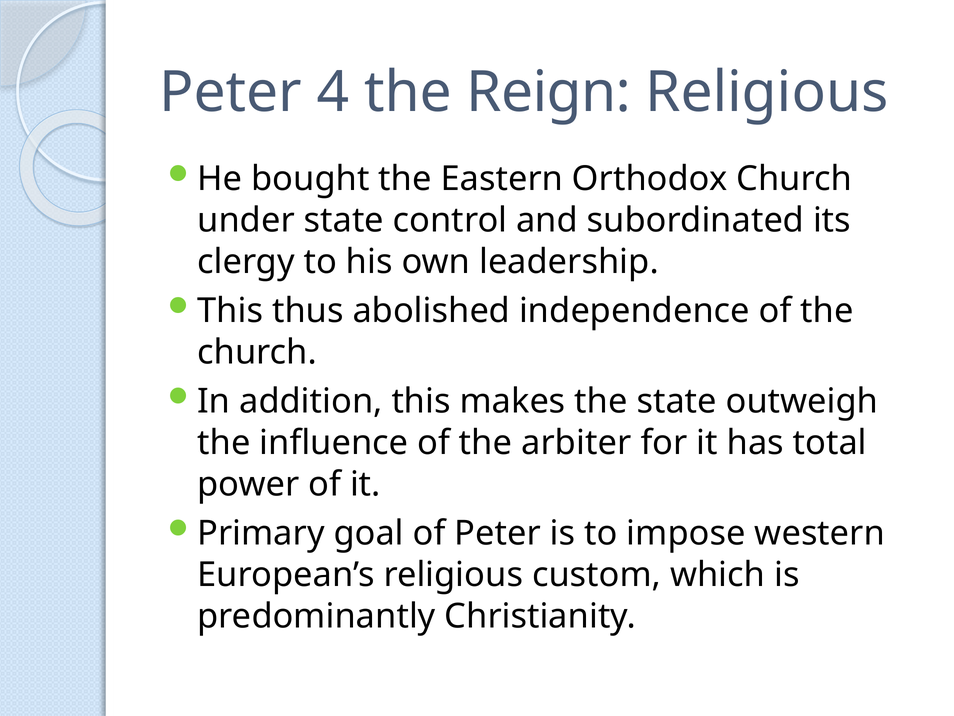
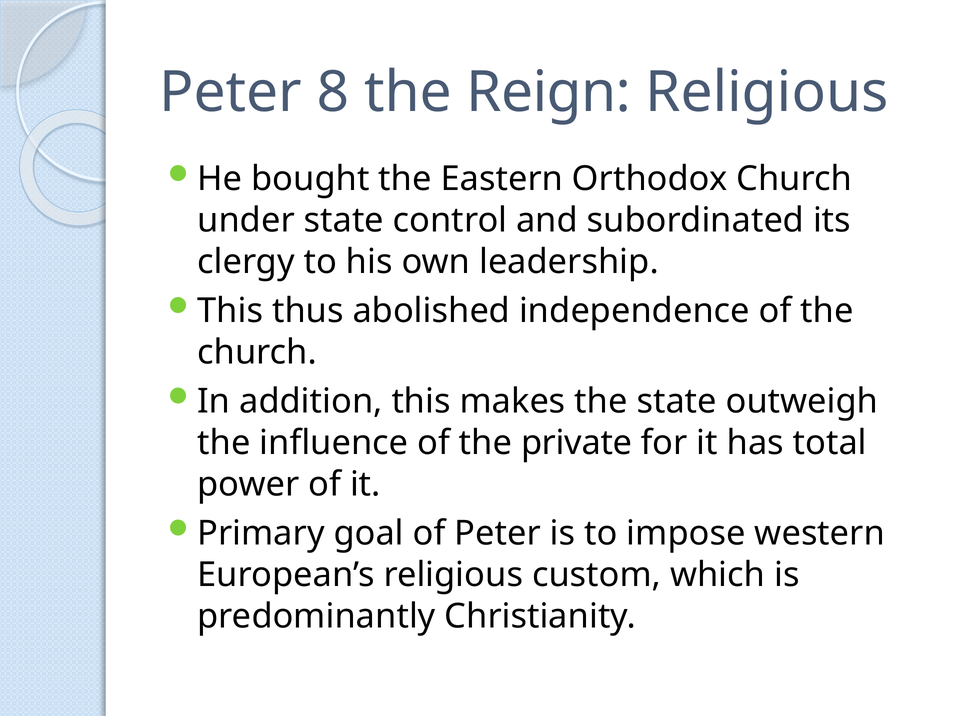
4: 4 -> 8 (333, 92)
arbiter: arbiter -> private (577, 443)
